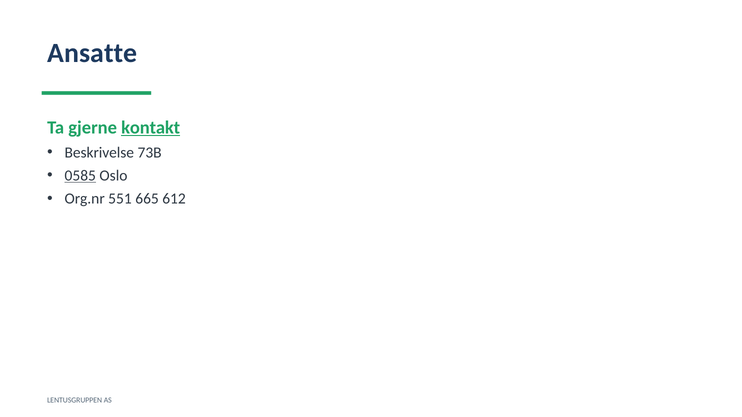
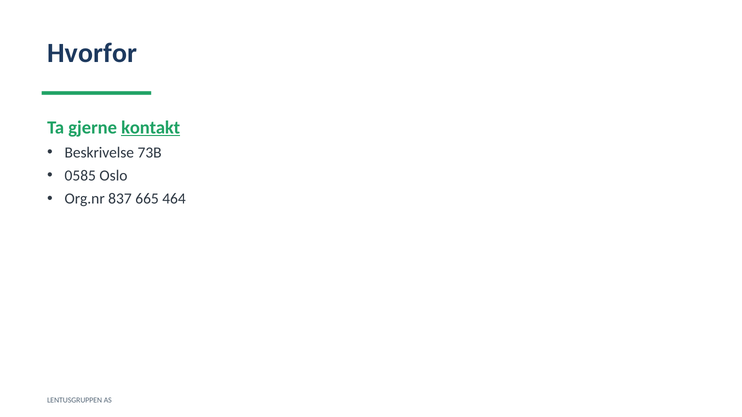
Ansatte: Ansatte -> Hvorfor (92, 53)
0585 underline: present -> none (80, 176)
551: 551 -> 837 (120, 199)
612: 612 -> 464 (174, 199)
